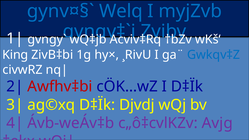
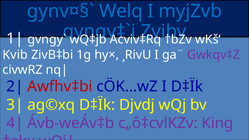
King: King -> Kvib (15, 55)
Gwkqv‡Z colour: blue -> purple (214, 55)
Avjg: Avjg -> King (217, 123)
